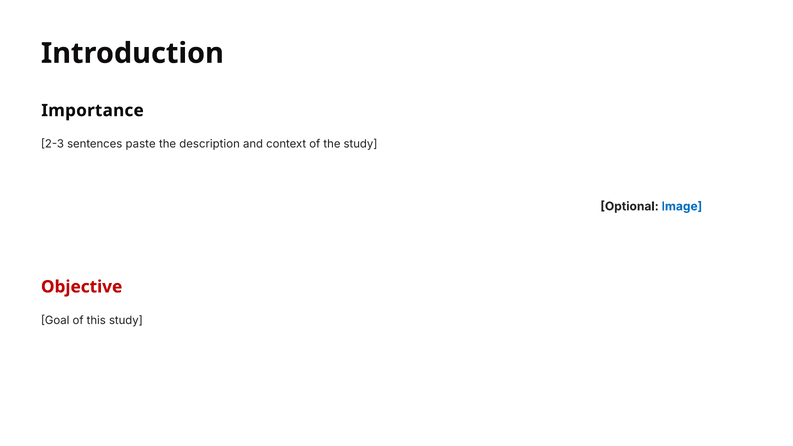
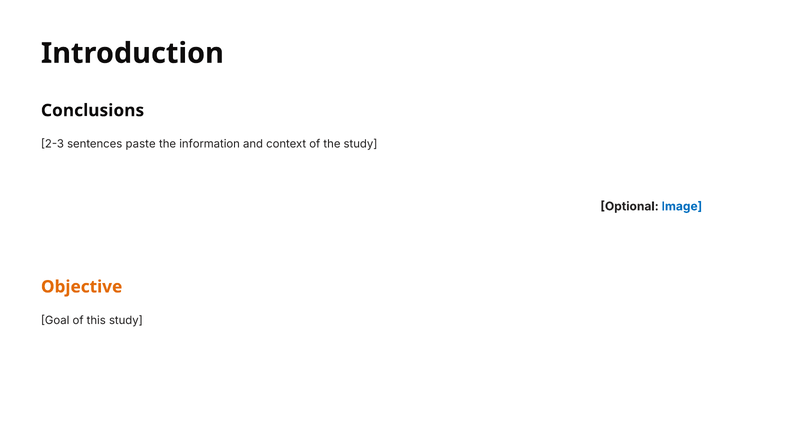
Importance: Importance -> Conclusions (93, 111)
description: description -> information (210, 144)
Objective colour: red -> orange (82, 287)
